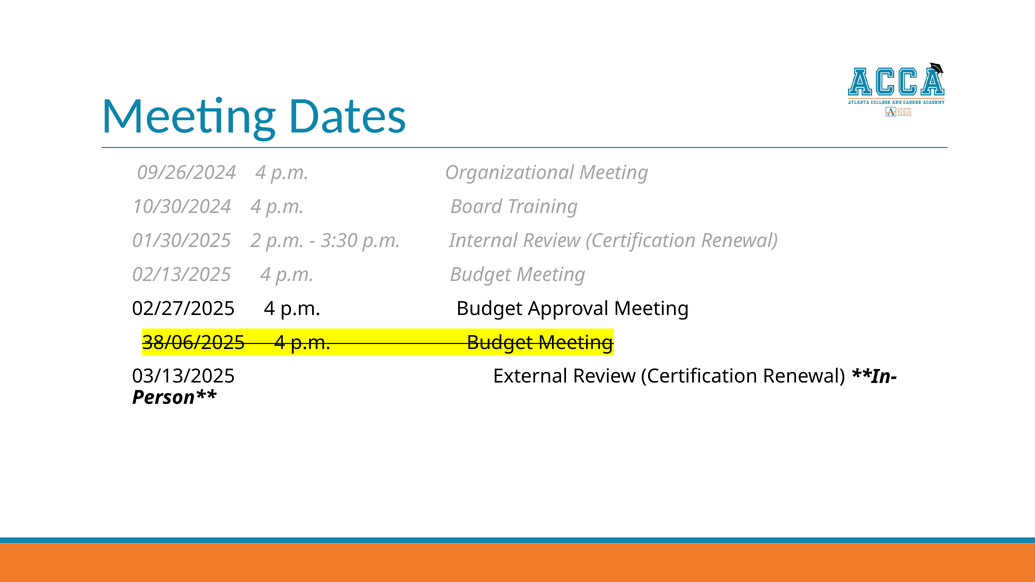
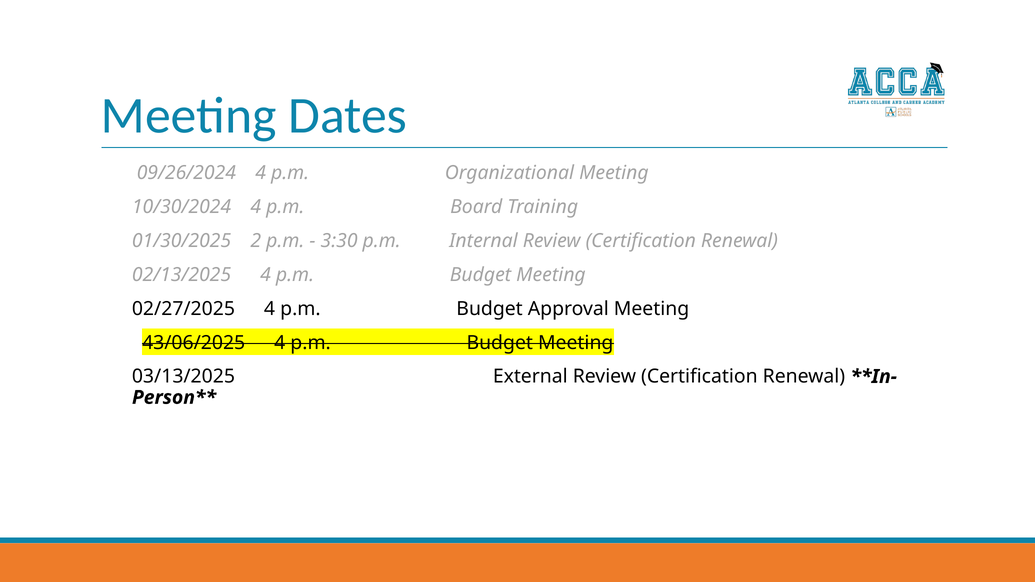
38/06/2025: 38/06/2025 -> 43/06/2025 (194, 343)
